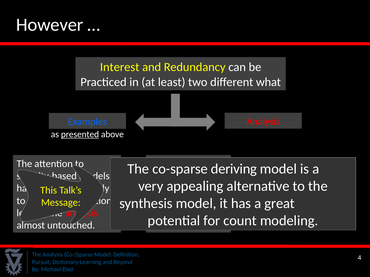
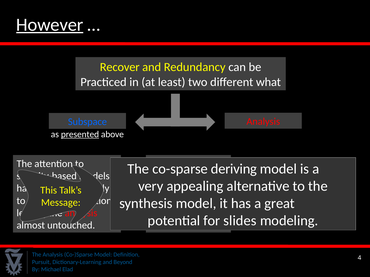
However underline: none -> present (50, 25)
Interest: Interest -> Recover (120, 67)
Examples: Examples -> Subspace (87, 122)
count: count -> slides (240, 221)
